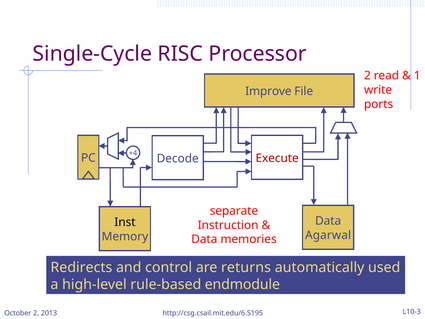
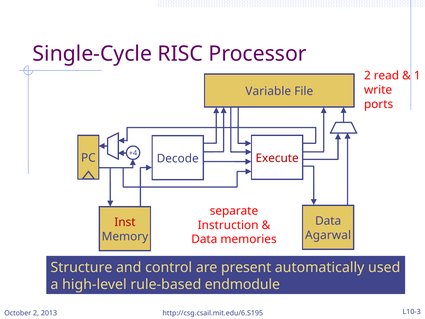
Improve: Improve -> Variable (268, 91)
Inst colour: black -> red (125, 222)
Redirects: Redirects -> Structure (81, 267)
returns: returns -> present (246, 267)
